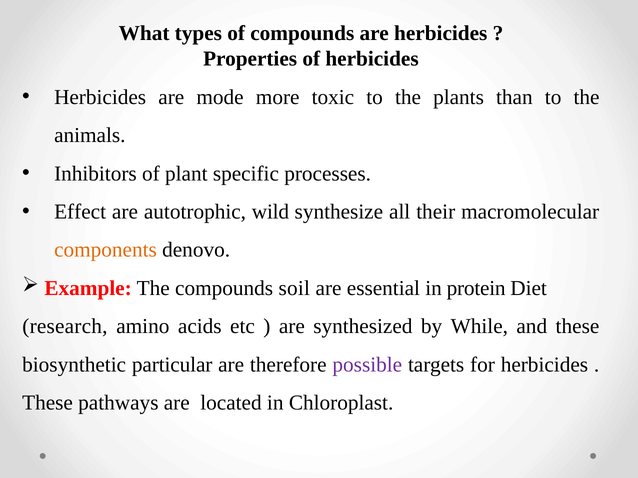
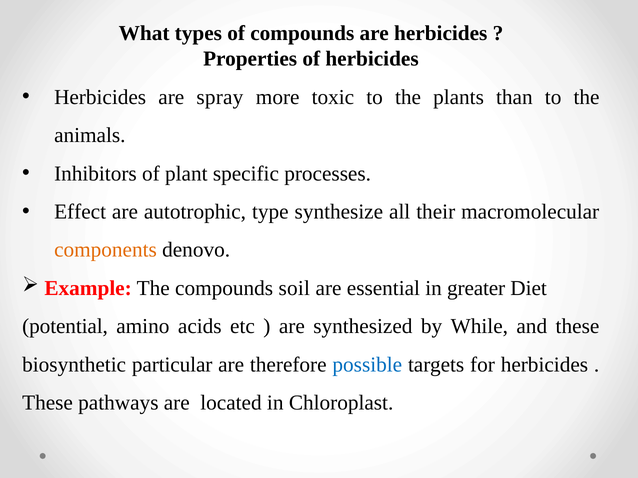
mode: mode -> spray (220, 97)
wild: wild -> type (270, 212)
protein: protein -> greater (476, 289)
research: research -> potential (65, 327)
possible colour: purple -> blue (367, 365)
